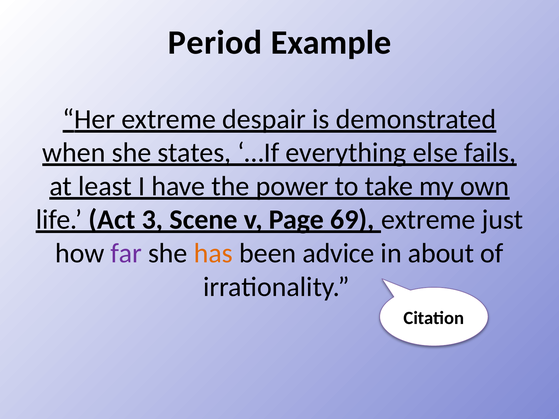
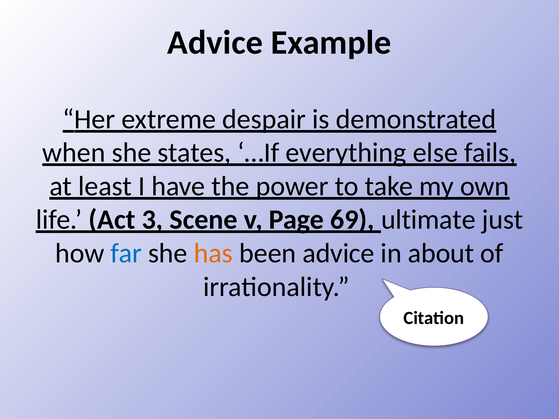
Period: Period -> Advice (215, 42)
extreme: extreme -> ultimate (428, 220)
far colour: purple -> blue (126, 253)
